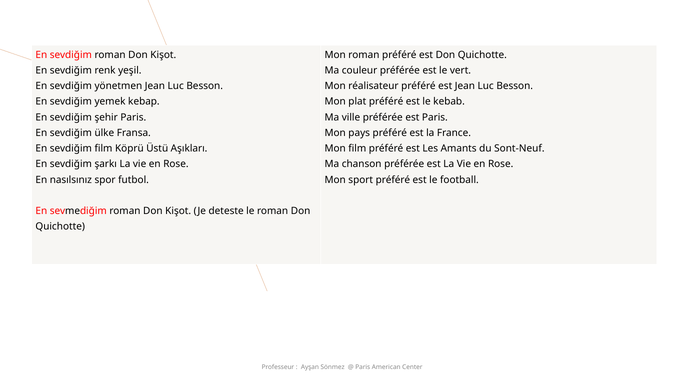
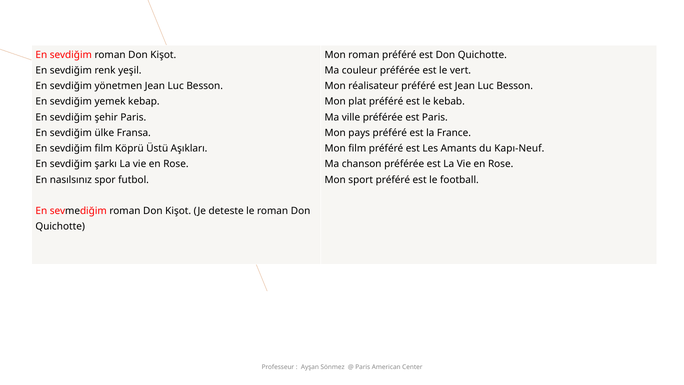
Sont-Neuf: Sont-Neuf -> Kapı-Neuf (519, 148)
